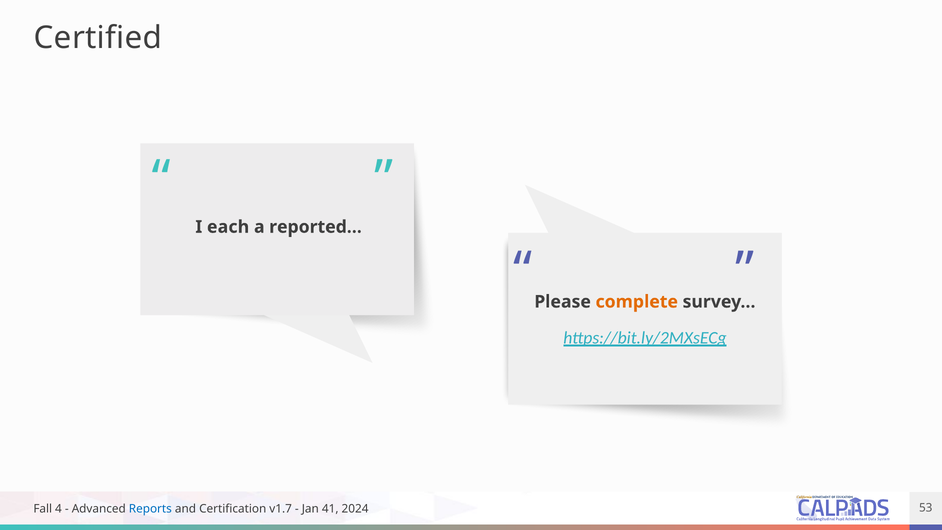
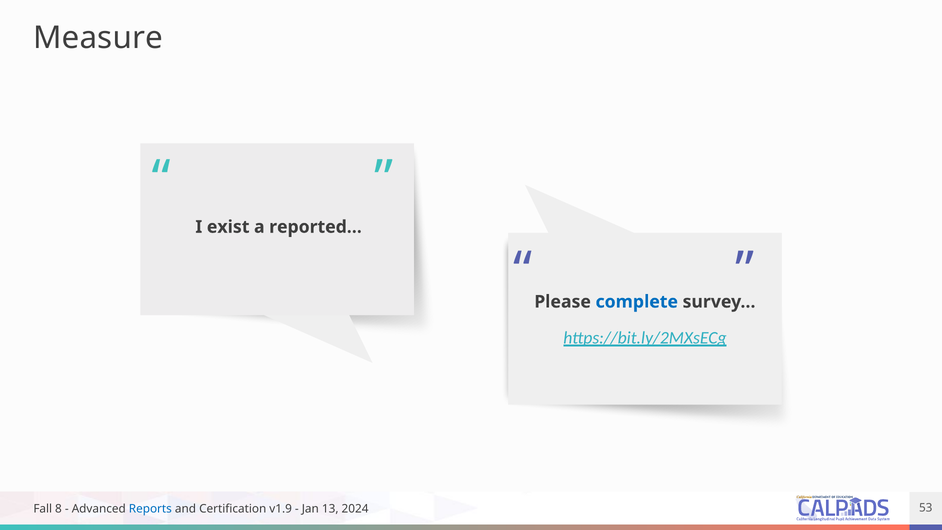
Certified: Certified -> Measure (98, 38)
each: each -> exist (228, 227)
complete colour: orange -> blue (637, 302)
4: 4 -> 8 (58, 509)
v1.7: v1.7 -> v1.9 (281, 509)
41: 41 -> 13 (330, 509)
